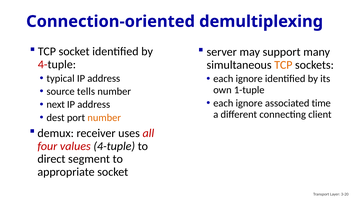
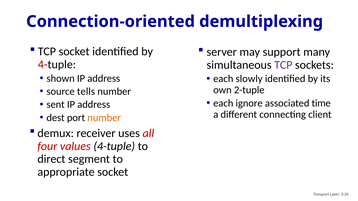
TCP colour: orange -> purple (283, 65)
typical: typical -> shown (61, 78)
ignore: ignore -> slowly (249, 79)
1-tuple: 1-tuple -> 2-tuple (249, 90)
next: next -> sent (56, 105)
